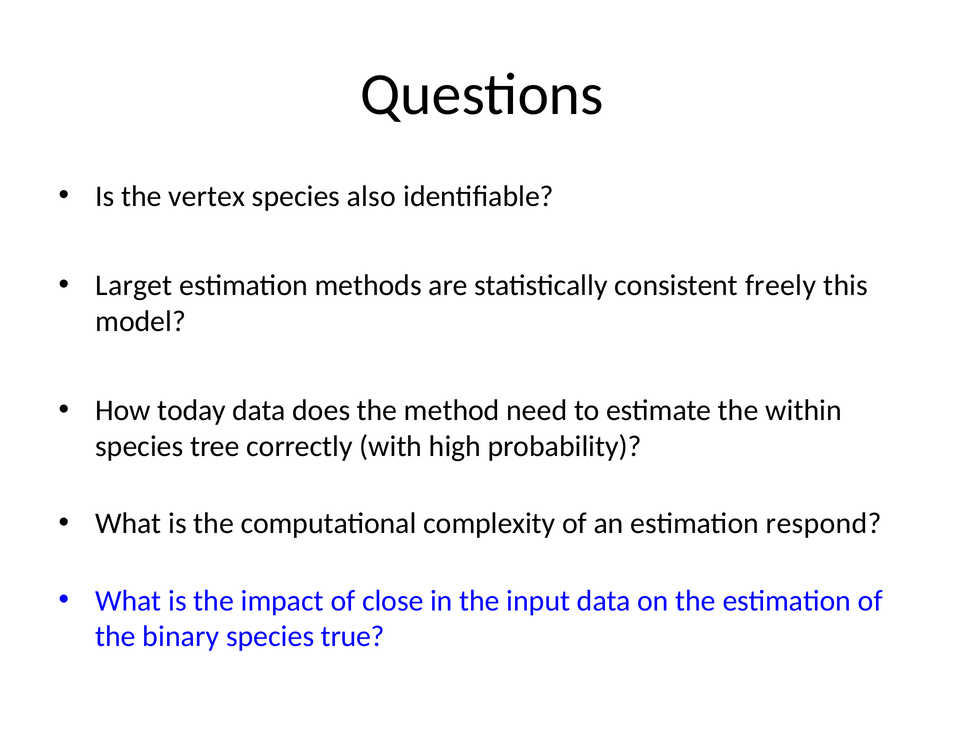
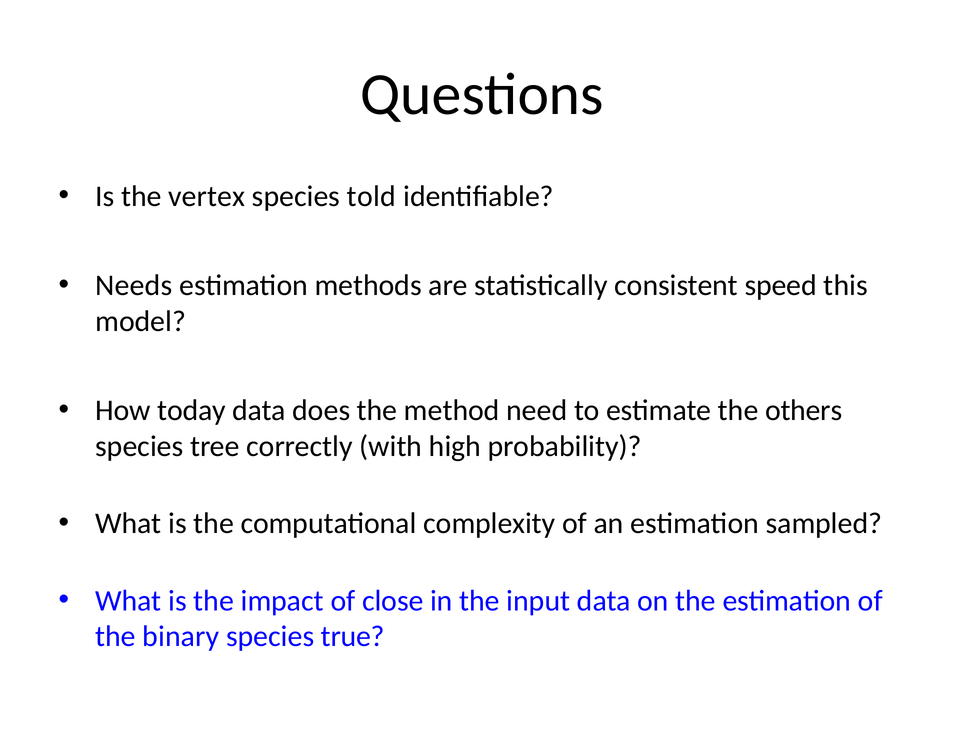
also: also -> told (371, 196)
Larget: Larget -> Needs (134, 285)
freely: freely -> speed (781, 285)
within: within -> others (804, 410)
respond: respond -> sampled (824, 523)
